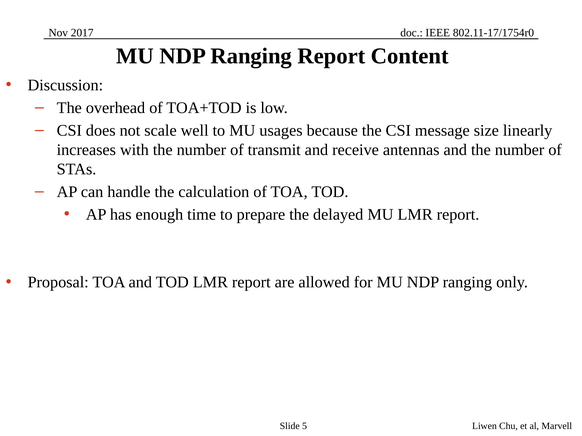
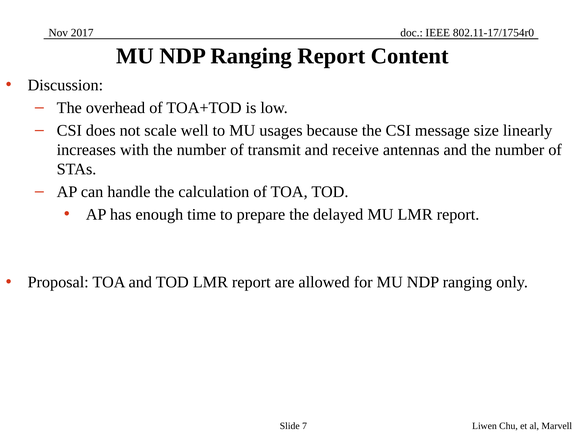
5: 5 -> 7 (305, 427)
